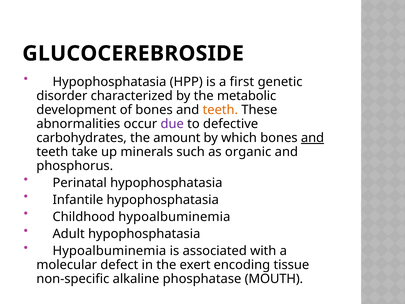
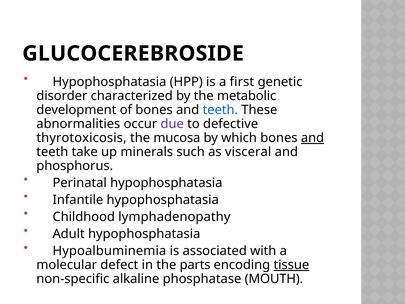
teeth colour: orange -> blue (220, 110)
carbohydrates: carbohydrates -> thyrotoxicosis (81, 138)
amount: amount -> mucosa (177, 138)
organic: organic -> visceral (248, 152)
hypoalbuminemia: hypoalbuminemia -> lymphadenopathy (174, 217)
exert: exert -> parts (195, 265)
tissue underline: none -> present (291, 265)
